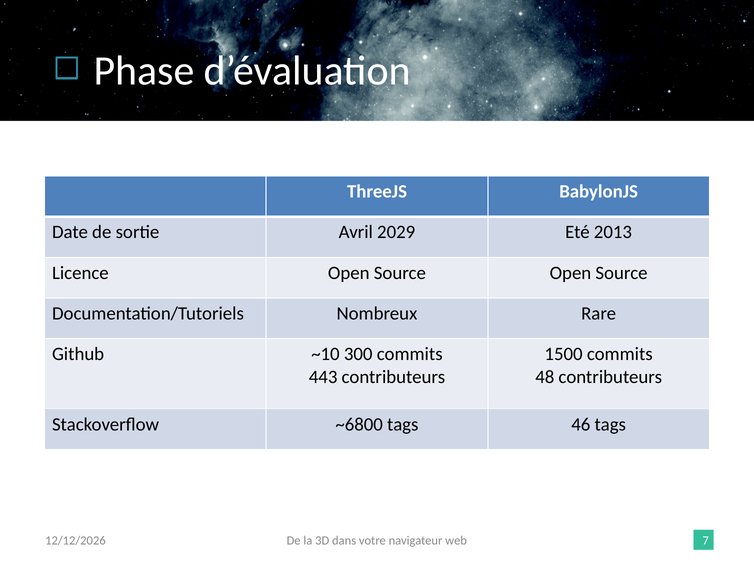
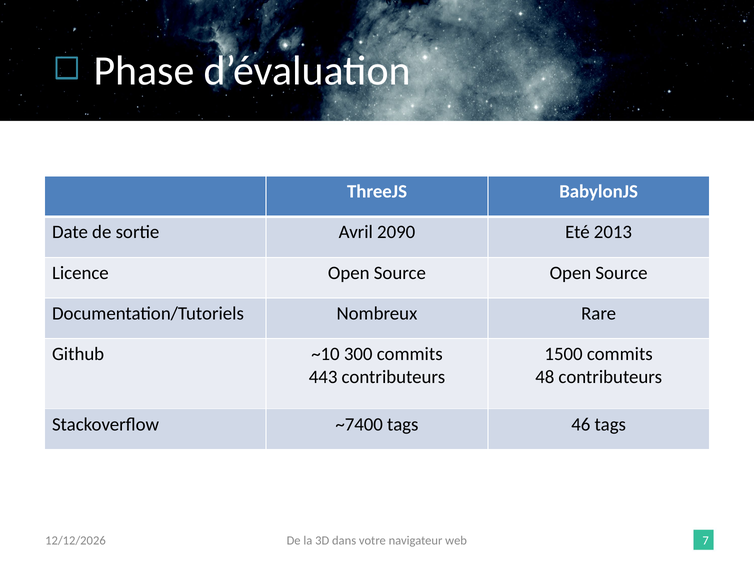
2029: 2029 -> 2090 (396, 232)
~6800: ~6800 -> ~7400 (359, 424)
